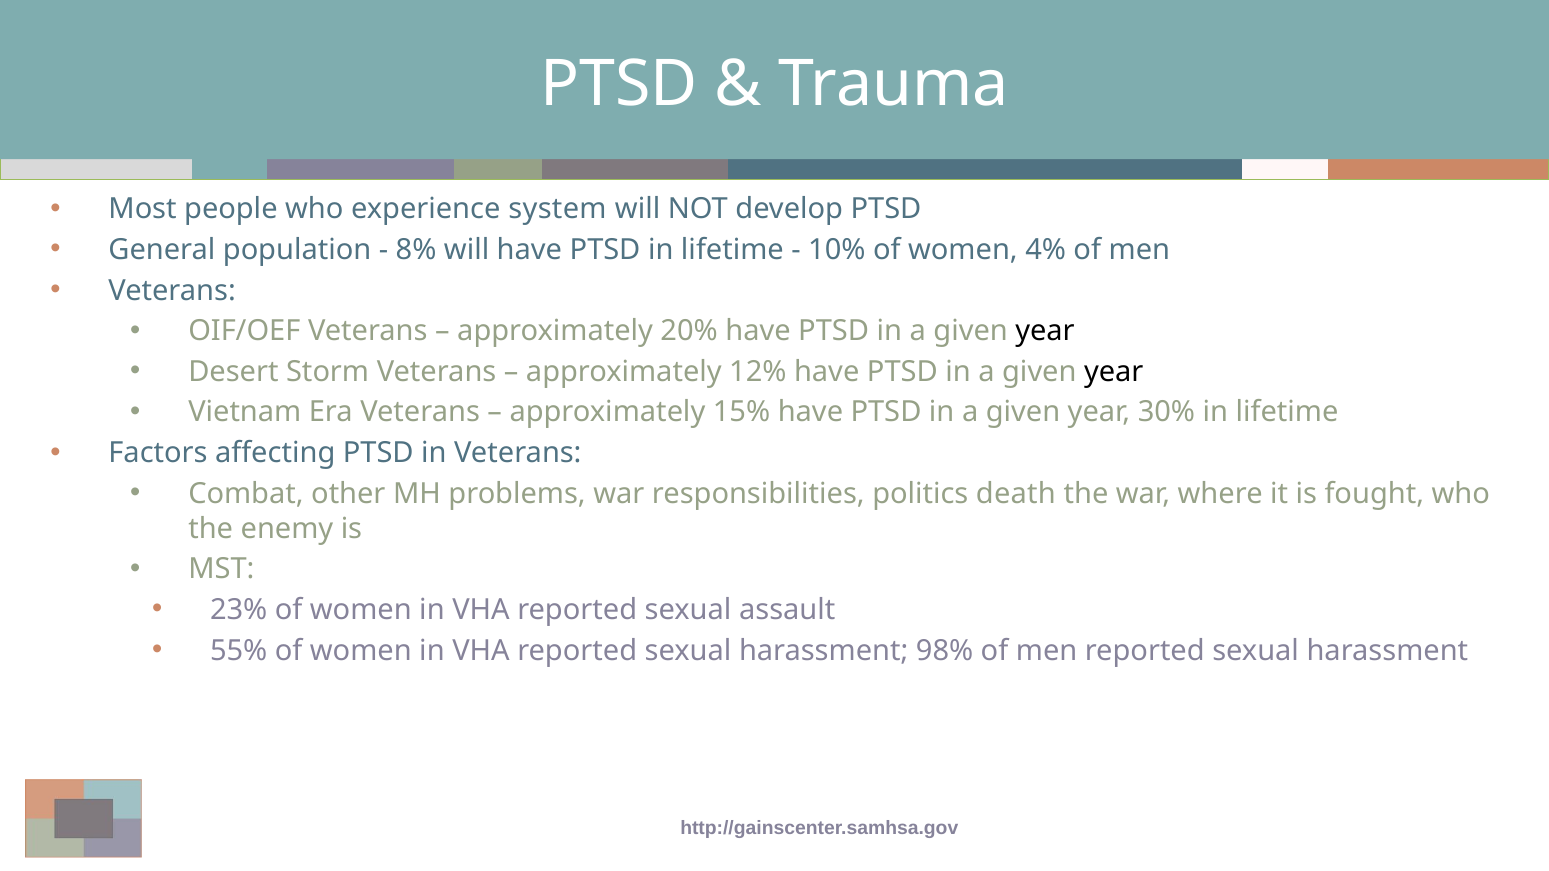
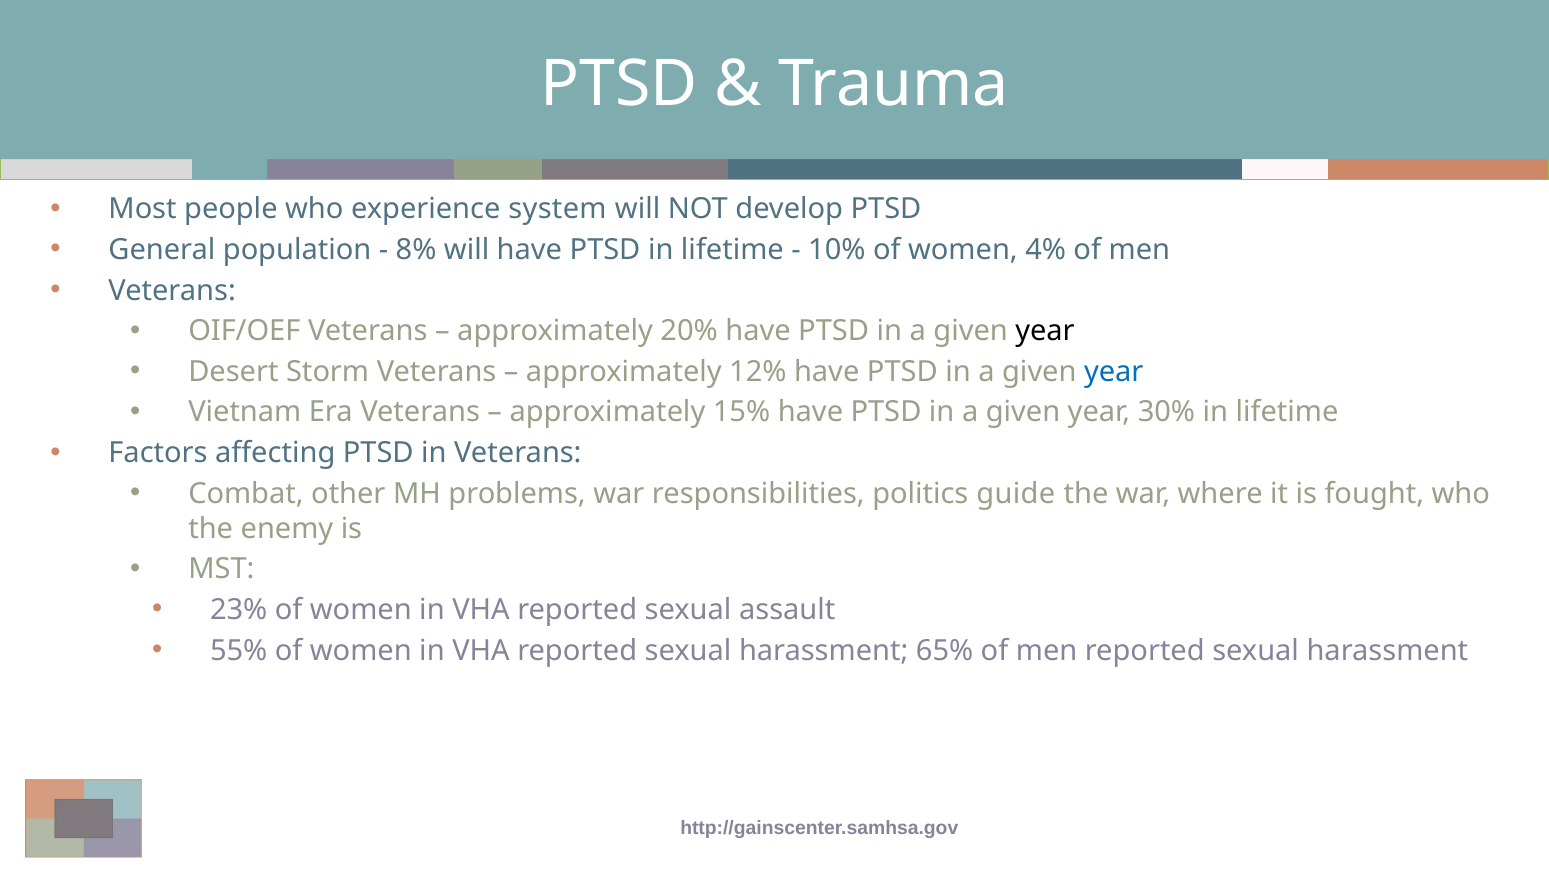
year colour: black -> blue (1114, 372)
death: death -> guide (1016, 494)
98%: 98% -> 65% (945, 651)
